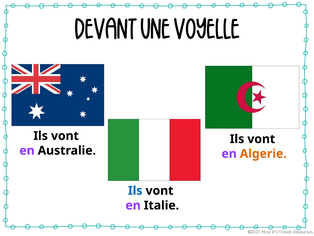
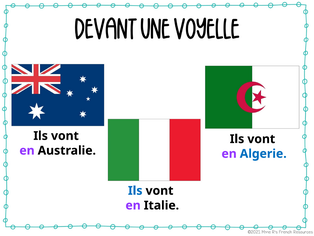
Algerie colour: orange -> blue (263, 153)
